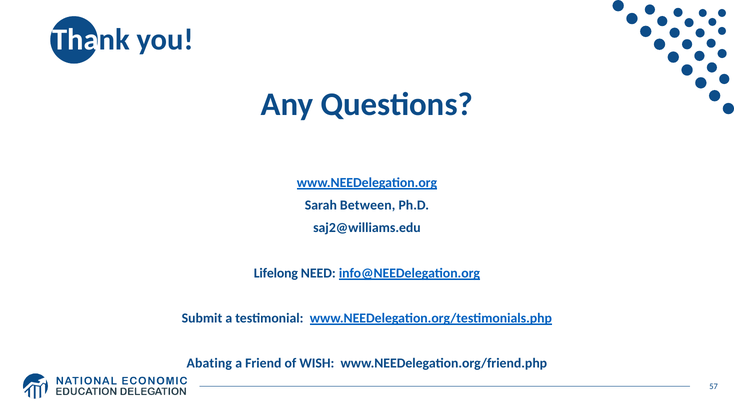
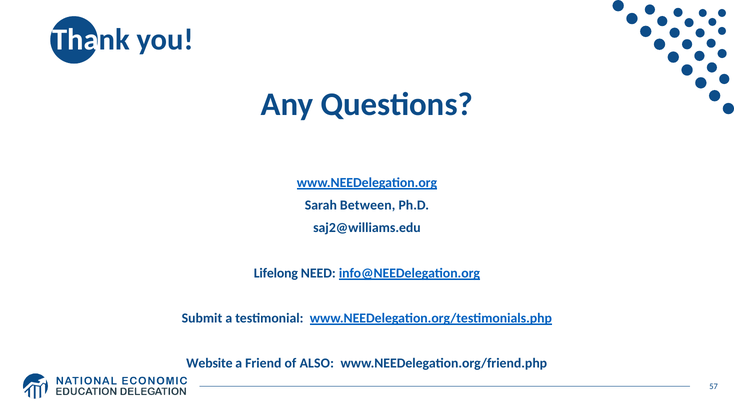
Abating: Abating -> Website (209, 363)
WISH: WISH -> ALSO (317, 363)
